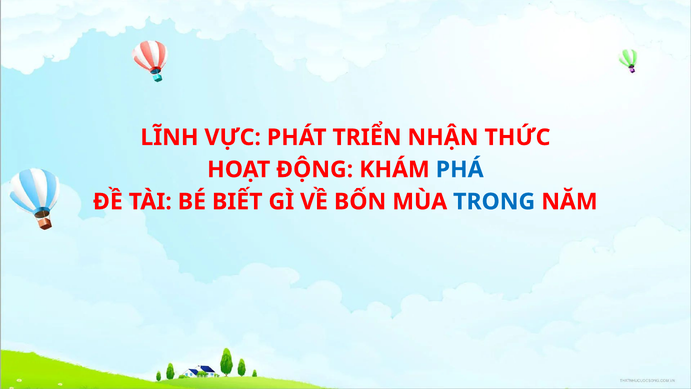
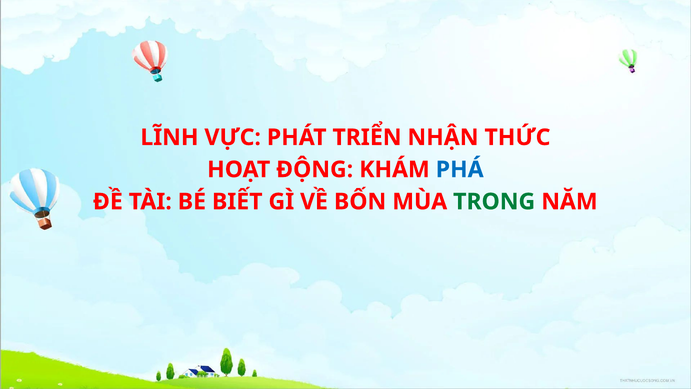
TRONG colour: blue -> green (494, 202)
